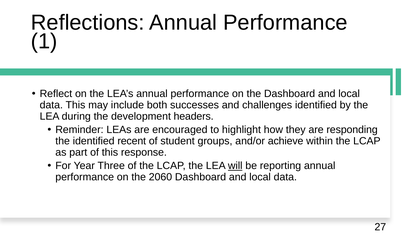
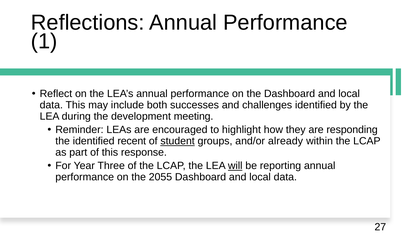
headers: headers -> meeting (194, 116)
student underline: none -> present (178, 141)
achieve: achieve -> already (286, 141)
2060: 2060 -> 2055 (160, 177)
